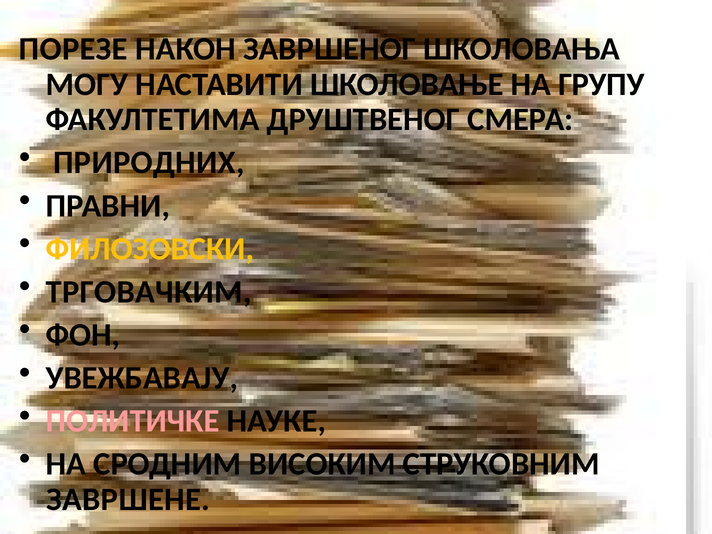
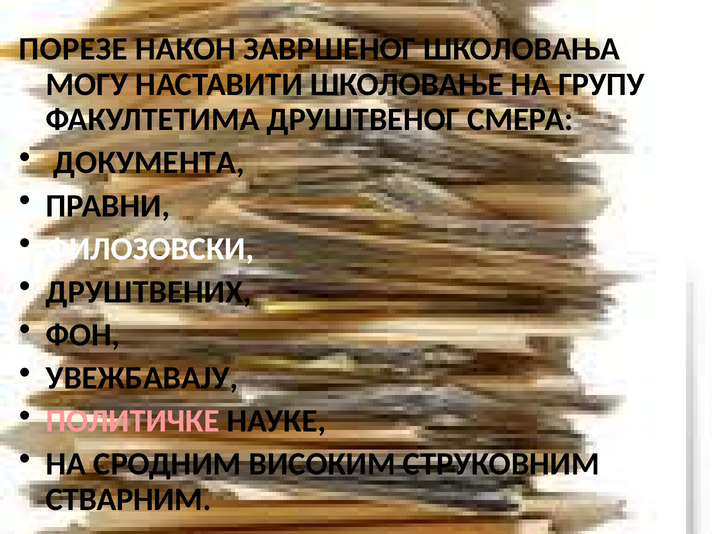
ПРИРОДНИХ: ПРИРОДНИХ -> ДОКУМЕНТА (149, 163)
ФИЛОЗОВСКИ colour: yellow -> white (150, 249)
ТРГОВАЧКИМ: ТРГОВАЧКИМ -> ДРУШТВЕНИХ (149, 292)
ЗАВРШЕНЕ: ЗАВРШЕНЕ -> СТВАРНИМ (129, 499)
